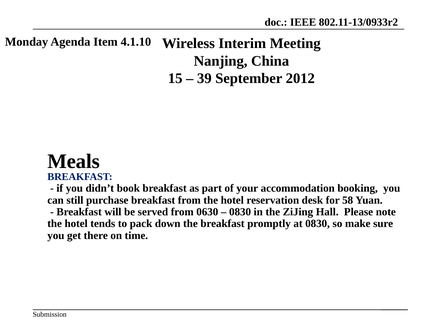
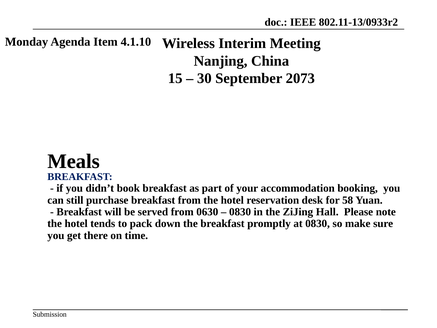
39: 39 -> 30 (204, 78)
2012: 2012 -> 2073 (300, 78)
